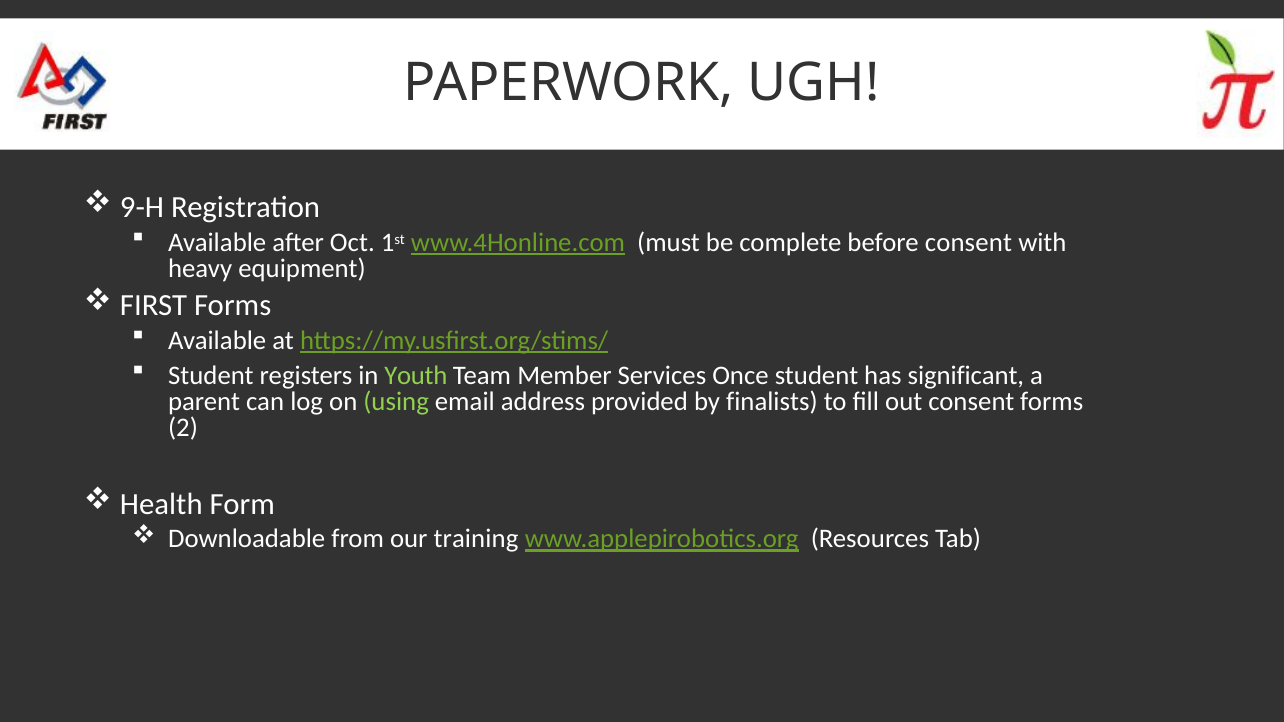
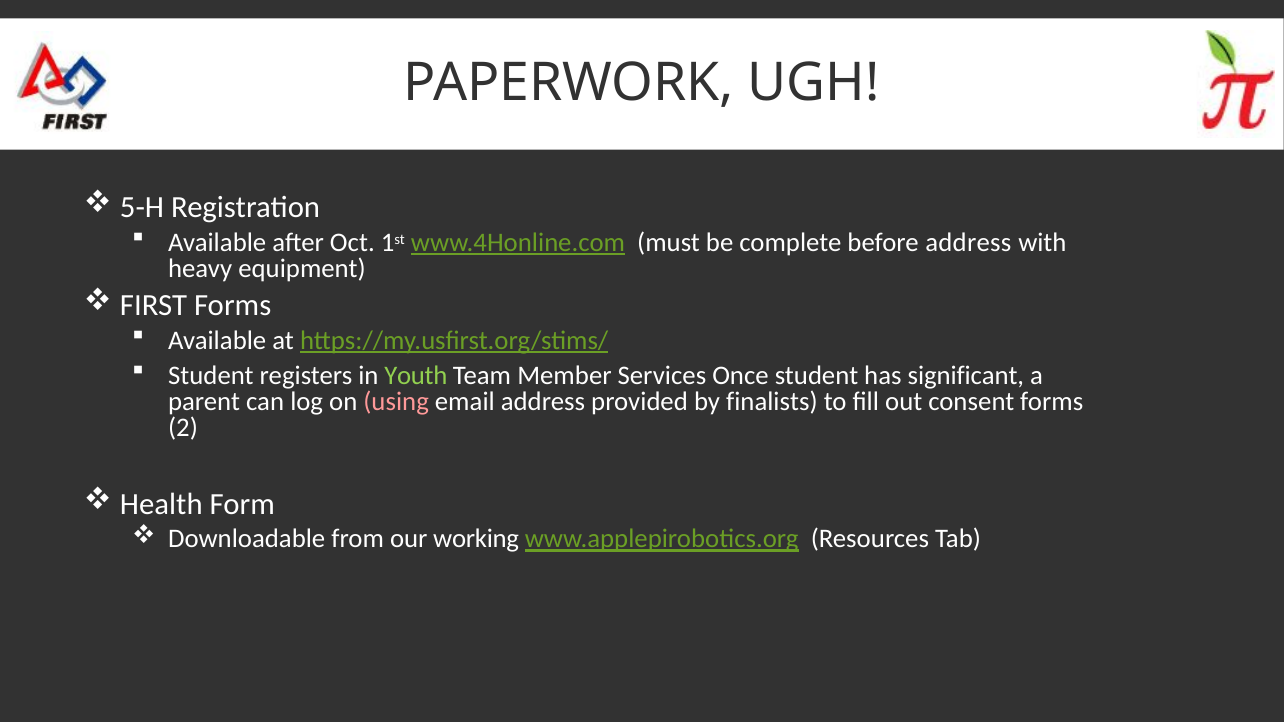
9-H: 9-H -> 5-H (142, 208)
before consent: consent -> address (968, 243)
using colour: light green -> pink (396, 402)
training: training -> working (476, 539)
